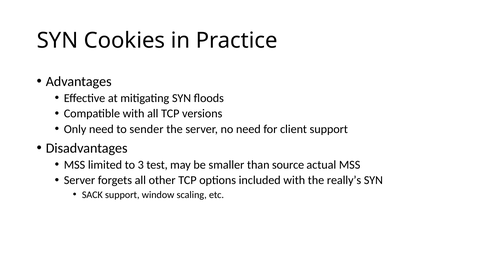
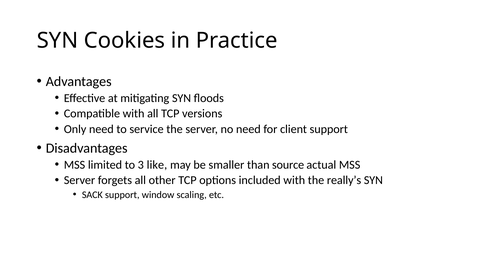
sender: sender -> service (147, 129)
test: test -> like (157, 165)
